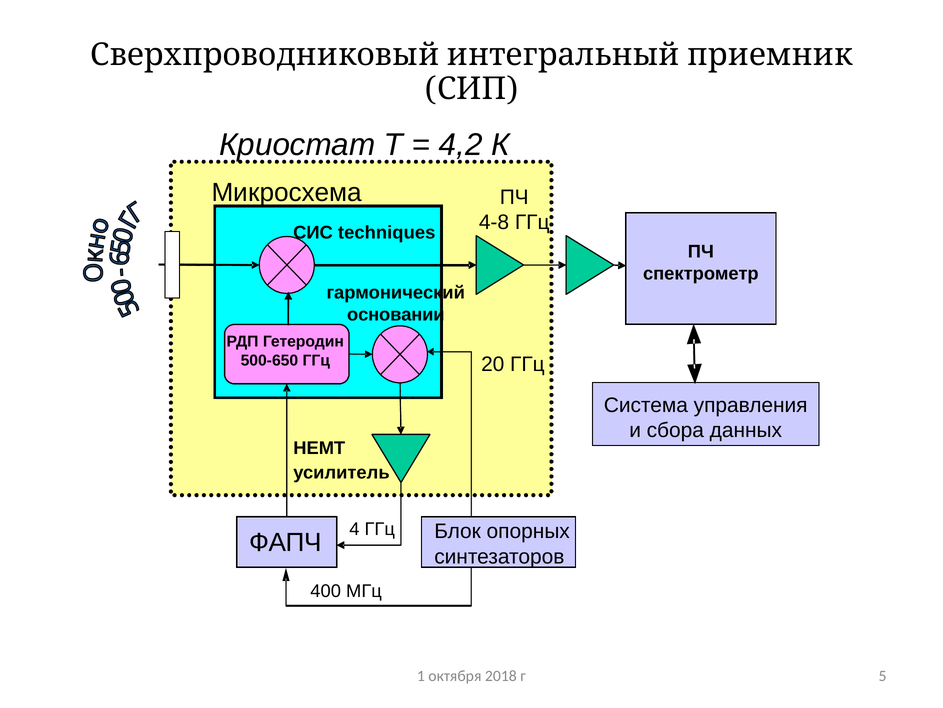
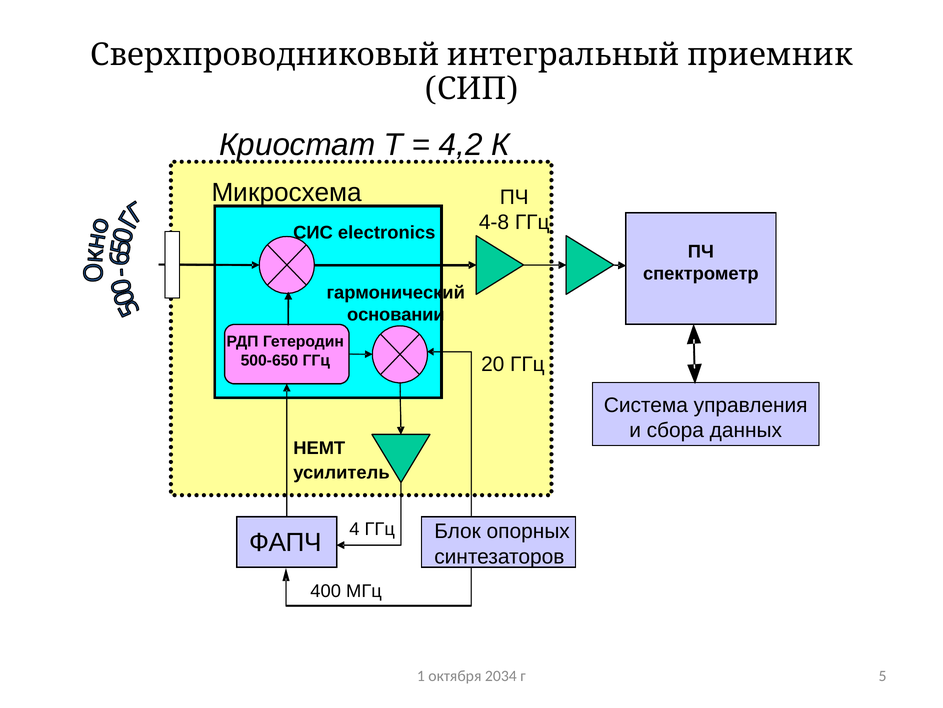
techniques: techniques -> electronics (387, 232)
2018: 2018 -> 2034 (501, 675)
